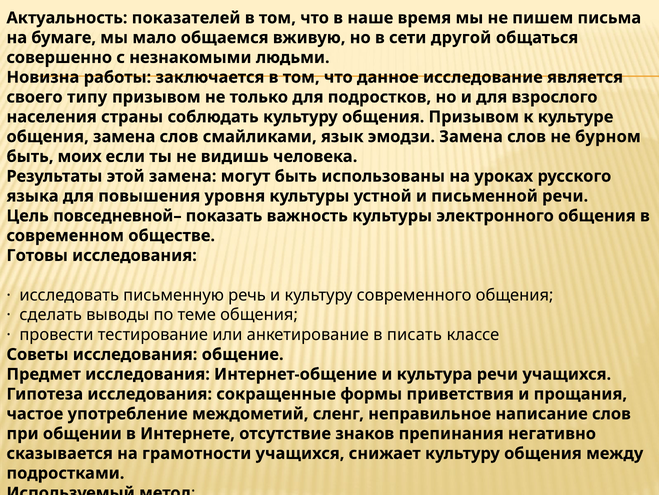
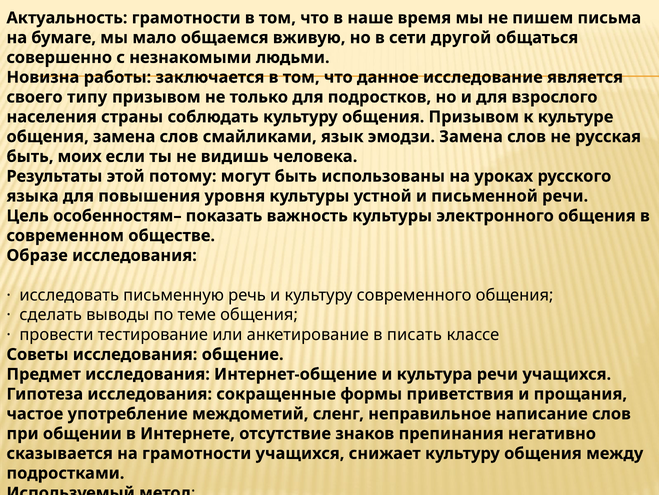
Актуальность показателей: показателей -> грамотности (186, 18)
бурном: бурном -> русская (608, 136)
этой замена: замена -> потому (183, 176)
повседневной–: повседневной– -> особенностям– (117, 216)
Готовы: Готовы -> Образе (37, 255)
